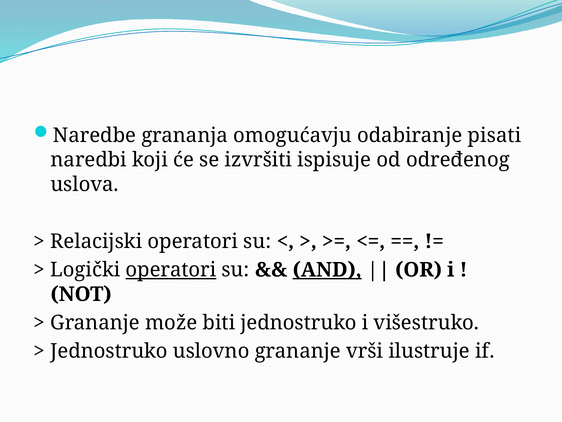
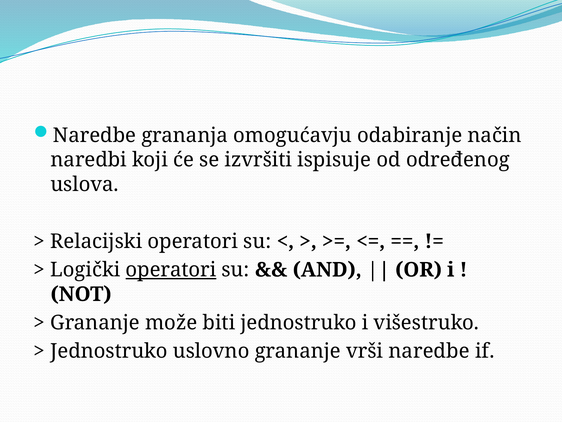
pisati: pisati -> način (495, 135)
AND underline: present -> none (327, 270)
vrši ilustruje: ilustruje -> naredbe (429, 351)
